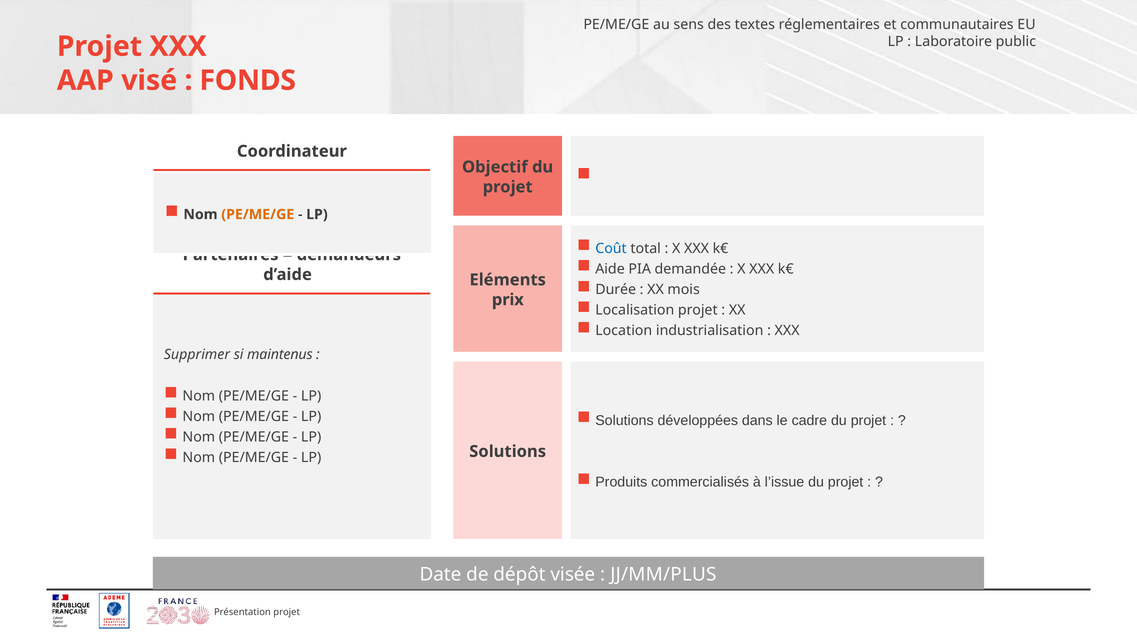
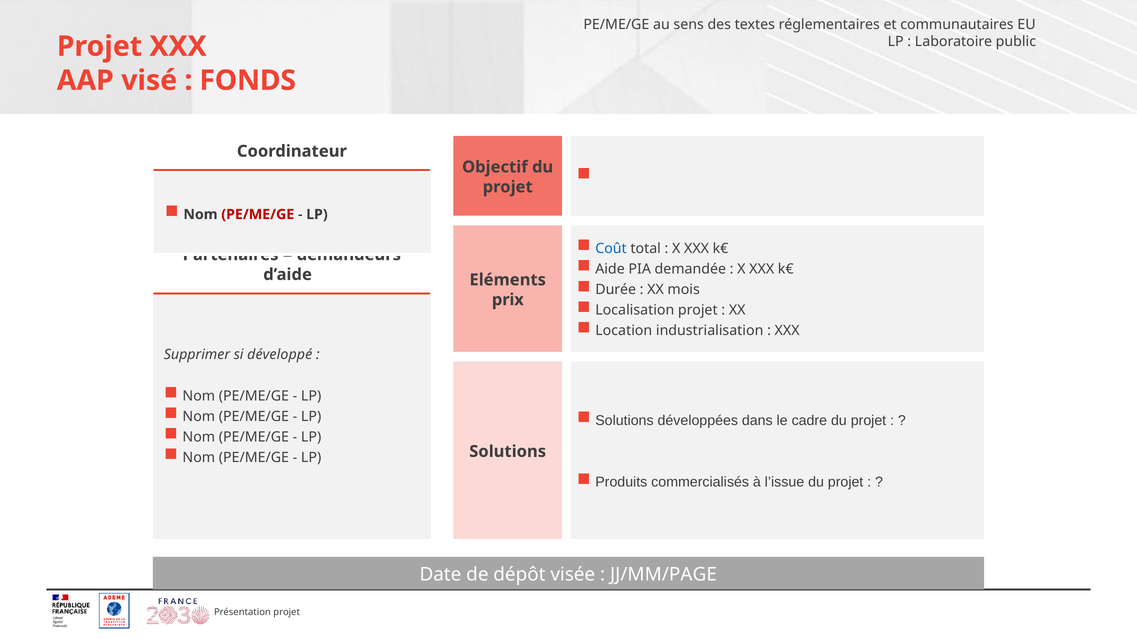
PE/ME/GE colour: orange -> red (258, 215)
maintenus: maintenus -> développé (280, 355)
JJ/MM/PLUS: JJ/MM/PLUS -> JJ/MM/PAGE (663, 575)
